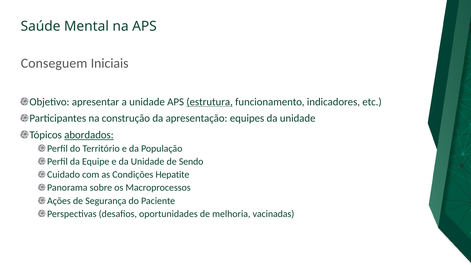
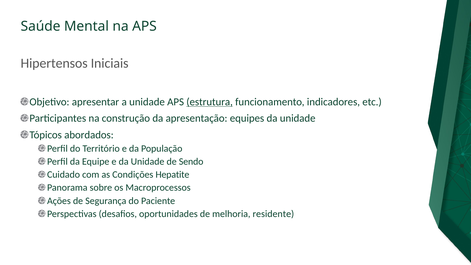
Conseguem: Conseguem -> Hipertensos (54, 63)
abordados underline: present -> none (89, 135)
vacinadas: vacinadas -> residente (273, 214)
